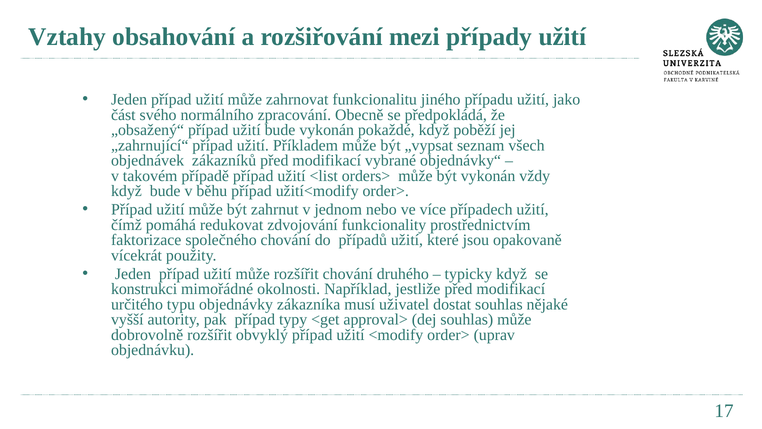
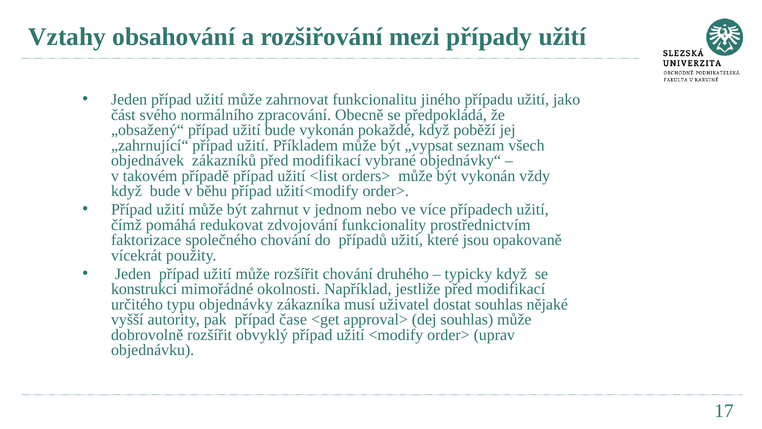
typy: typy -> čase (293, 319)
